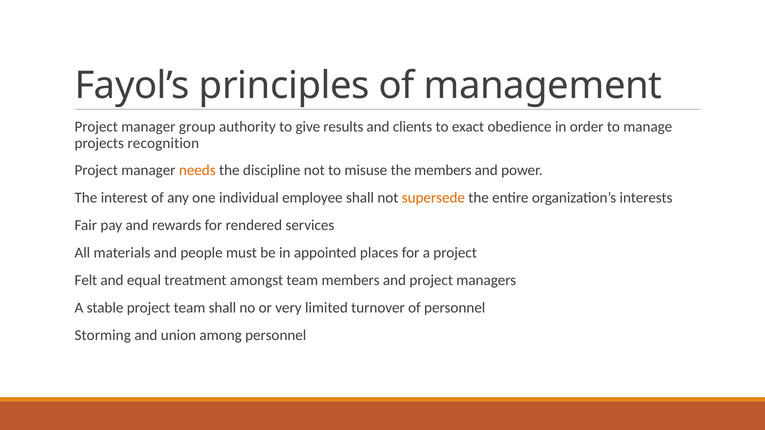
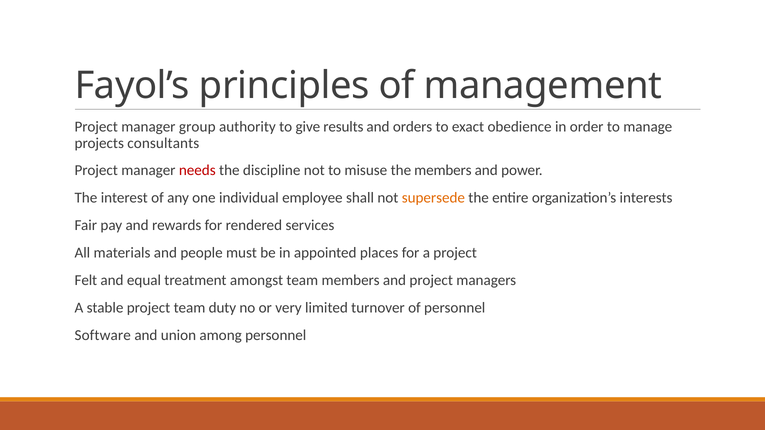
clients: clients -> orders (413, 127)
recognition: recognition -> consultants (163, 143)
needs colour: orange -> red (197, 171)
team shall: shall -> duty (222, 308)
Storming: Storming -> Software (103, 336)
